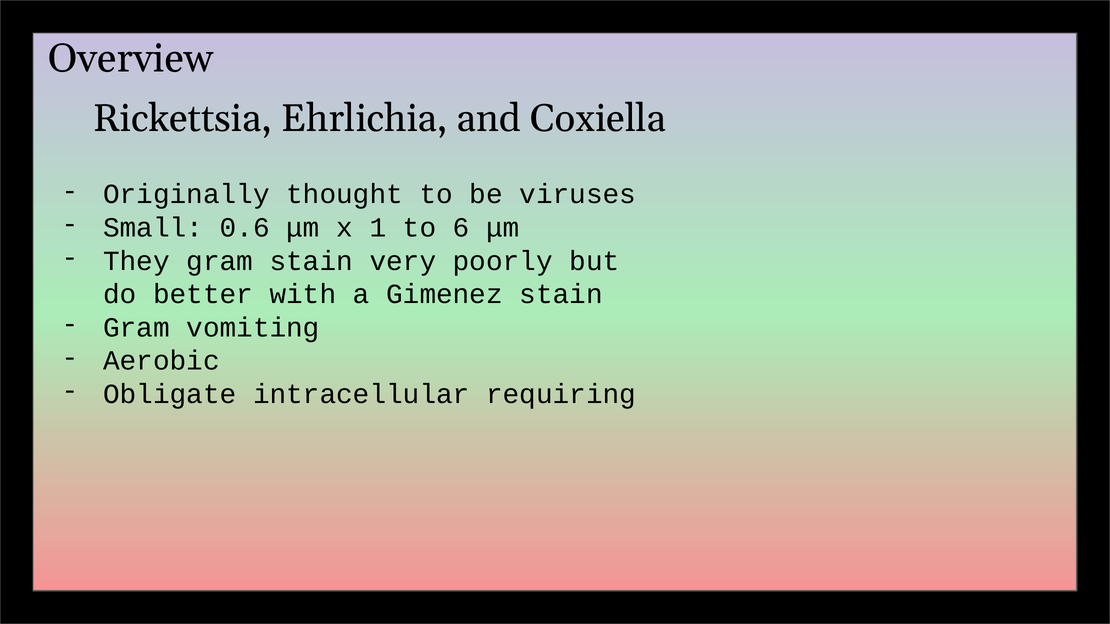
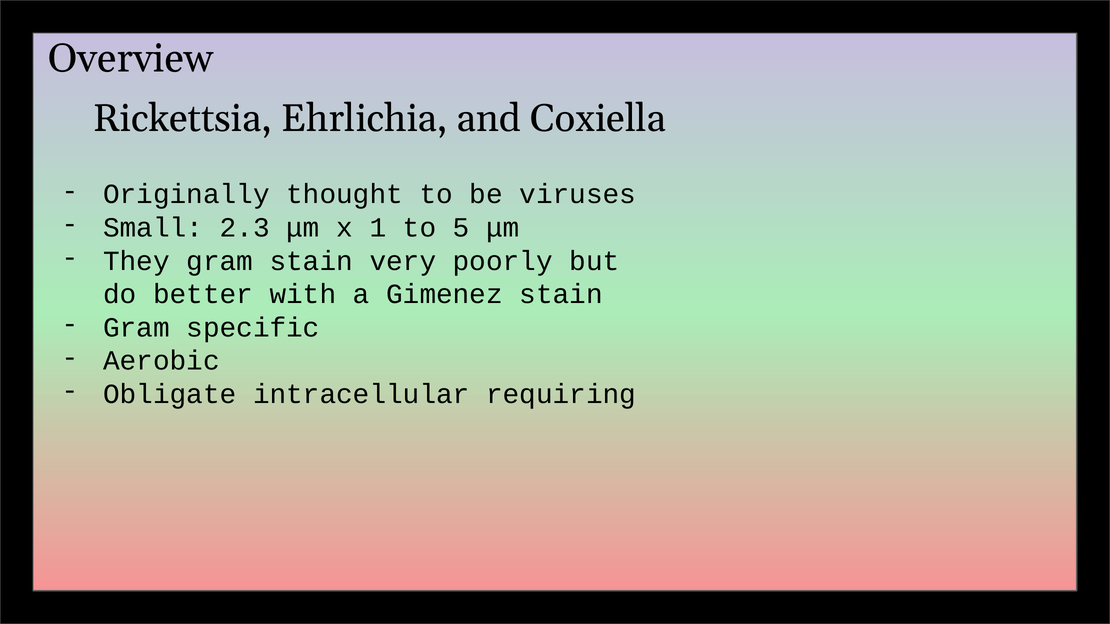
0.6: 0.6 -> 2.3 (245, 228)
6: 6 -> 5 (461, 228)
vomiting: vomiting -> specific (253, 328)
